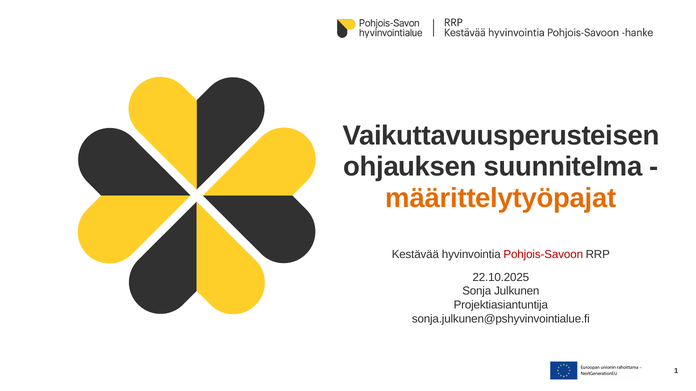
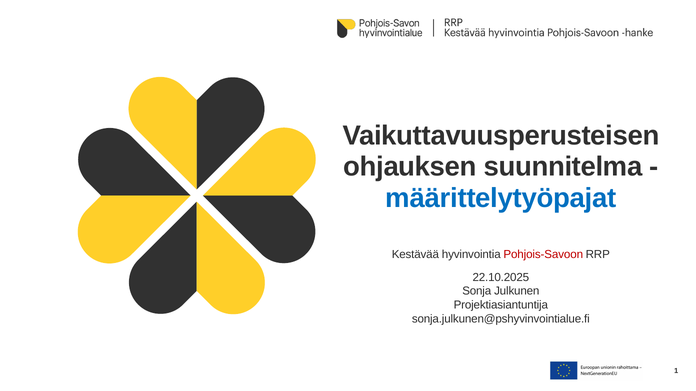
määrittelytyöpajat colour: orange -> blue (501, 199)
